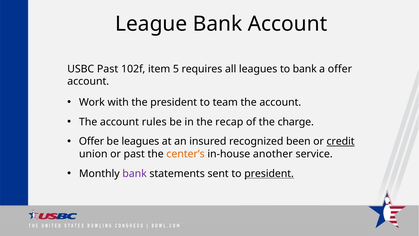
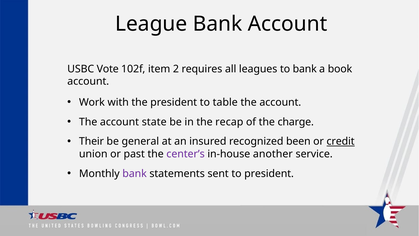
USBC Past: Past -> Vote (108, 69)
5: 5 -> 2 (176, 69)
a offer: offer -> book (340, 69)
team: team -> table (225, 102)
rules: rules -> state (154, 122)
Offer: Offer -> Their (91, 141)
be leagues: leagues -> general (140, 141)
center’s colour: orange -> purple (186, 154)
president underline: present -> none (269, 173)
